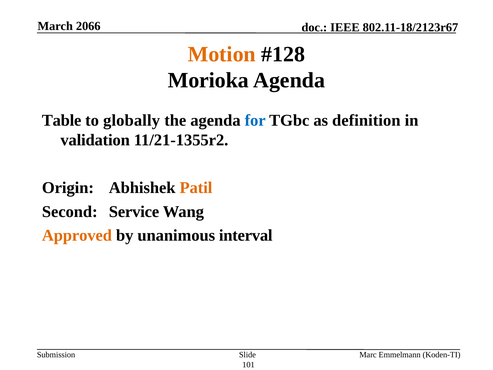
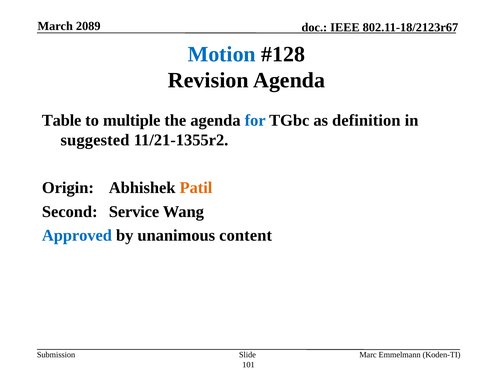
2066: 2066 -> 2089 (88, 26)
Motion colour: orange -> blue (222, 54)
Morioka: Morioka -> Revision (208, 80)
globally: globally -> multiple (132, 120)
validation: validation -> suggested (95, 140)
Approved colour: orange -> blue (77, 235)
interval: interval -> content (246, 235)
